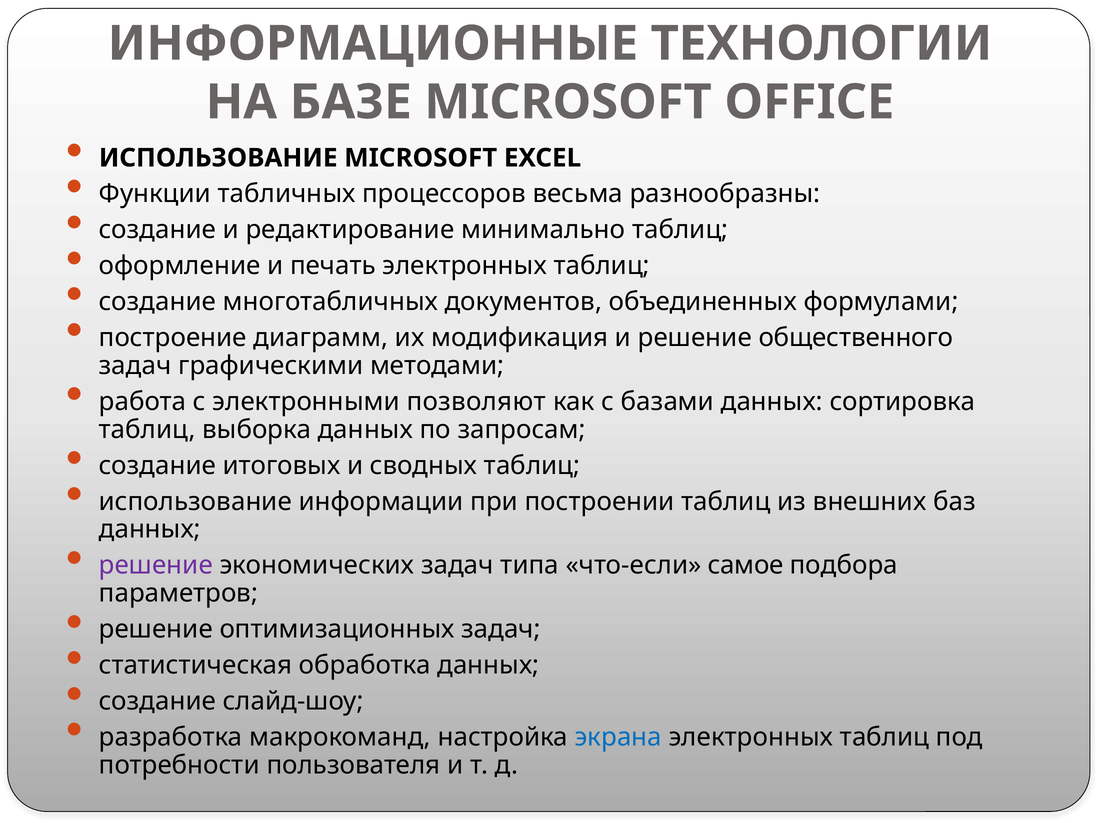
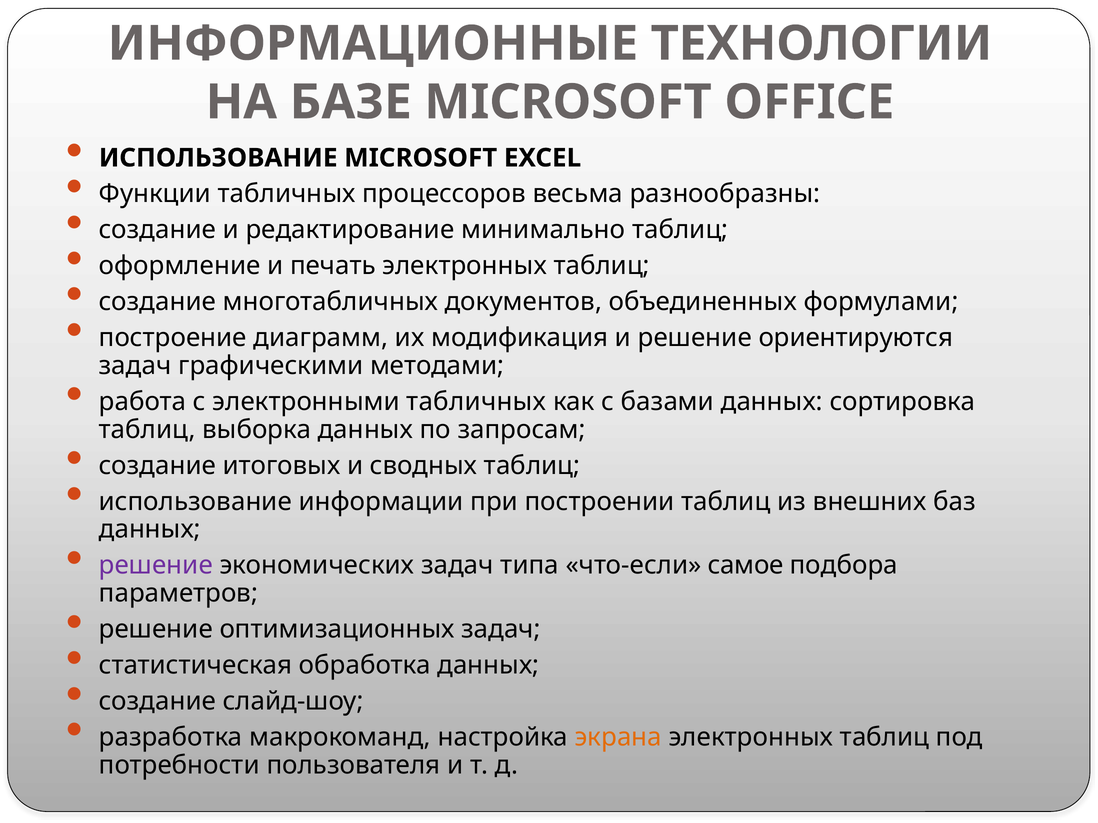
общественного: общественного -> ориентируются (856, 338)
электронными позволяют: позволяют -> табличных (476, 402)
экрана colour: blue -> orange (618, 738)
